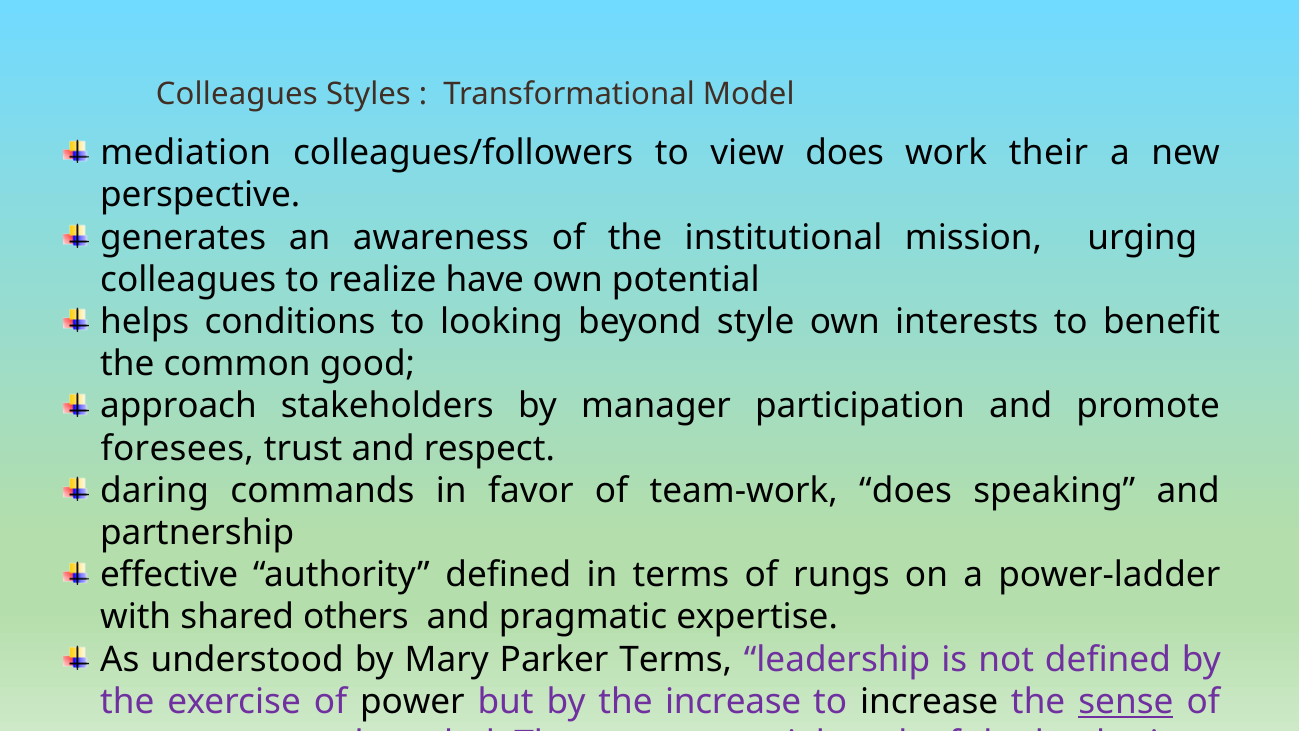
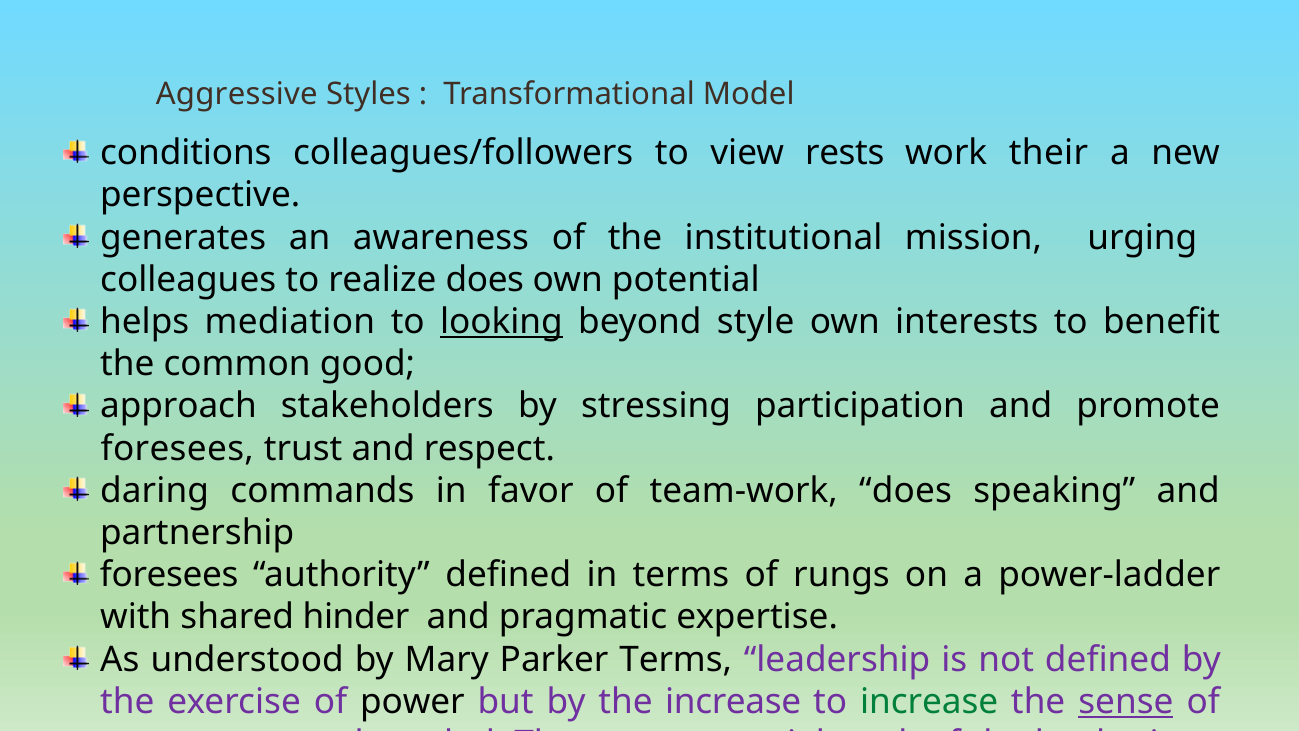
Colleagues: Colleagues -> Aggressive (237, 95)
mediation: mediation -> conditions (186, 153)
view does: does -> rests (845, 153)
realize have: have -> does (485, 279)
conditions: conditions -> mediation (290, 322)
looking underline: none -> present (501, 322)
manager: manager -> stressing (656, 406)
effective: effective -> foresees (169, 575)
others: others -> hinder (356, 617)
increase colour: black -> green (929, 701)
